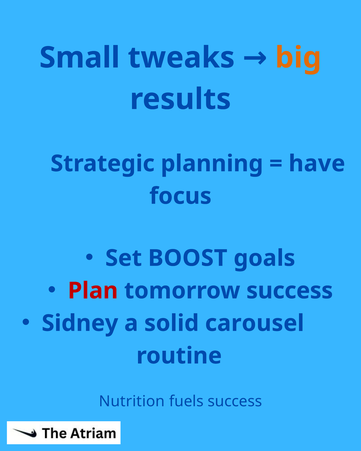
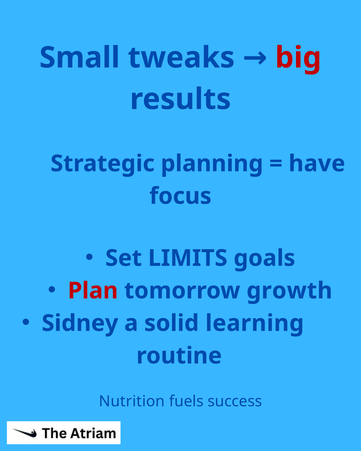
big colour: orange -> red (298, 58)
BOOST: BOOST -> LIMITS (188, 258)
tomorrow success: success -> growth (289, 291)
carousel: carousel -> learning (255, 323)
